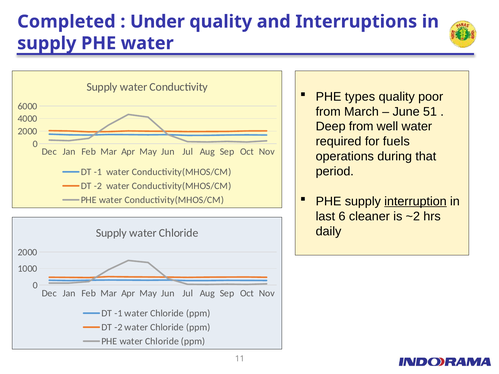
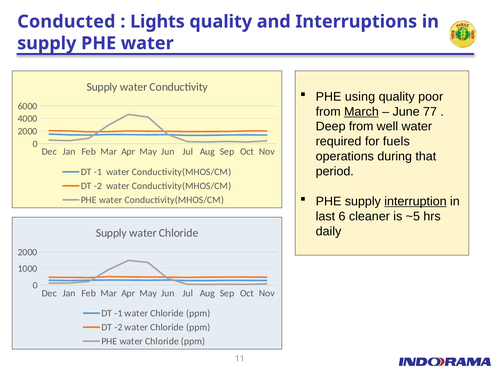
Completed: Completed -> Conducted (66, 22)
Under: Under -> Lights (157, 22)
types: types -> using (360, 97)
March underline: none -> present (361, 112)
51: 51 -> 77 (430, 112)
~2: ~2 -> ~5 (413, 216)
